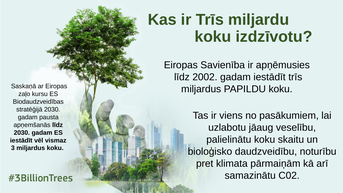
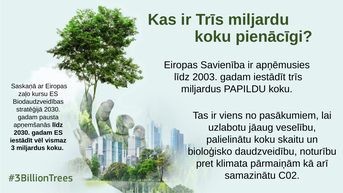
izdzīvotu: izdzīvotu -> pienācīgi (274, 37)
2002: 2002 -> 2003 (205, 77)
